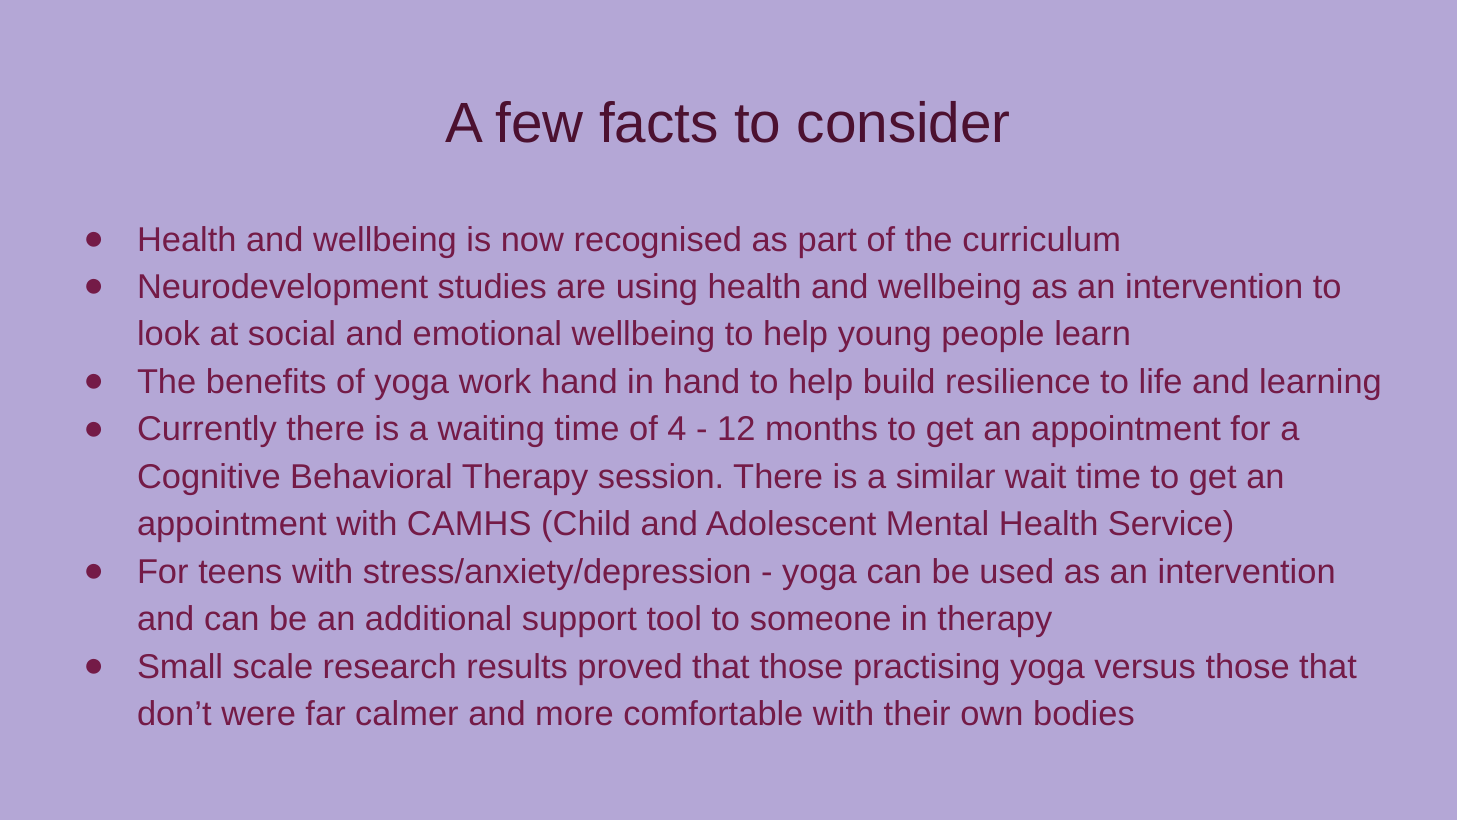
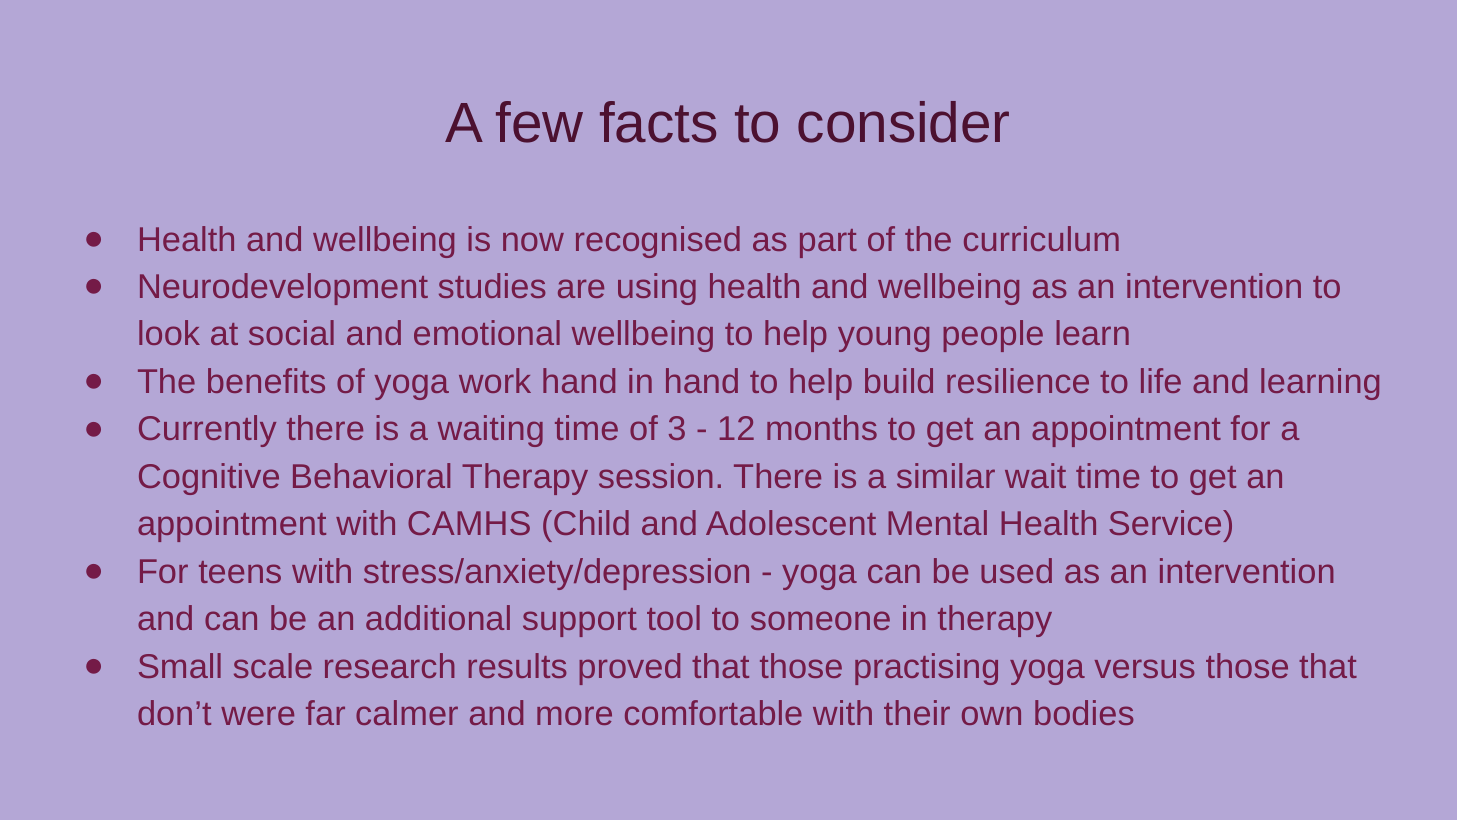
4: 4 -> 3 (677, 429)
